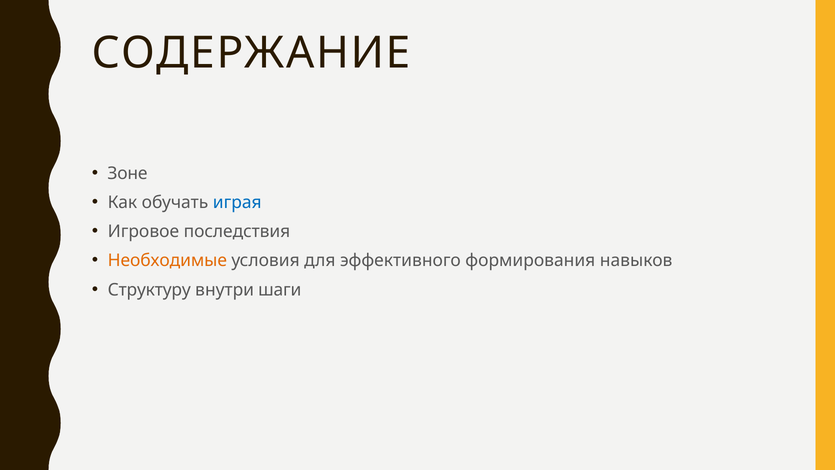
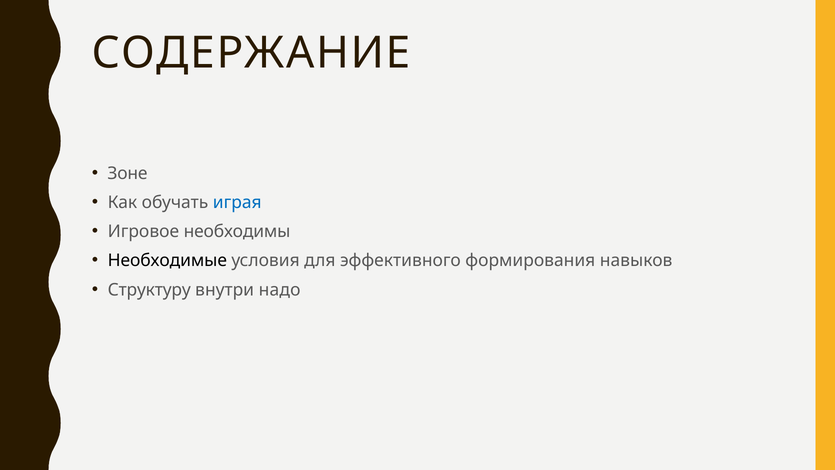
последствия: последствия -> необходимы (237, 232)
Необходимые colour: orange -> black (167, 261)
шаги: шаги -> надо (280, 290)
